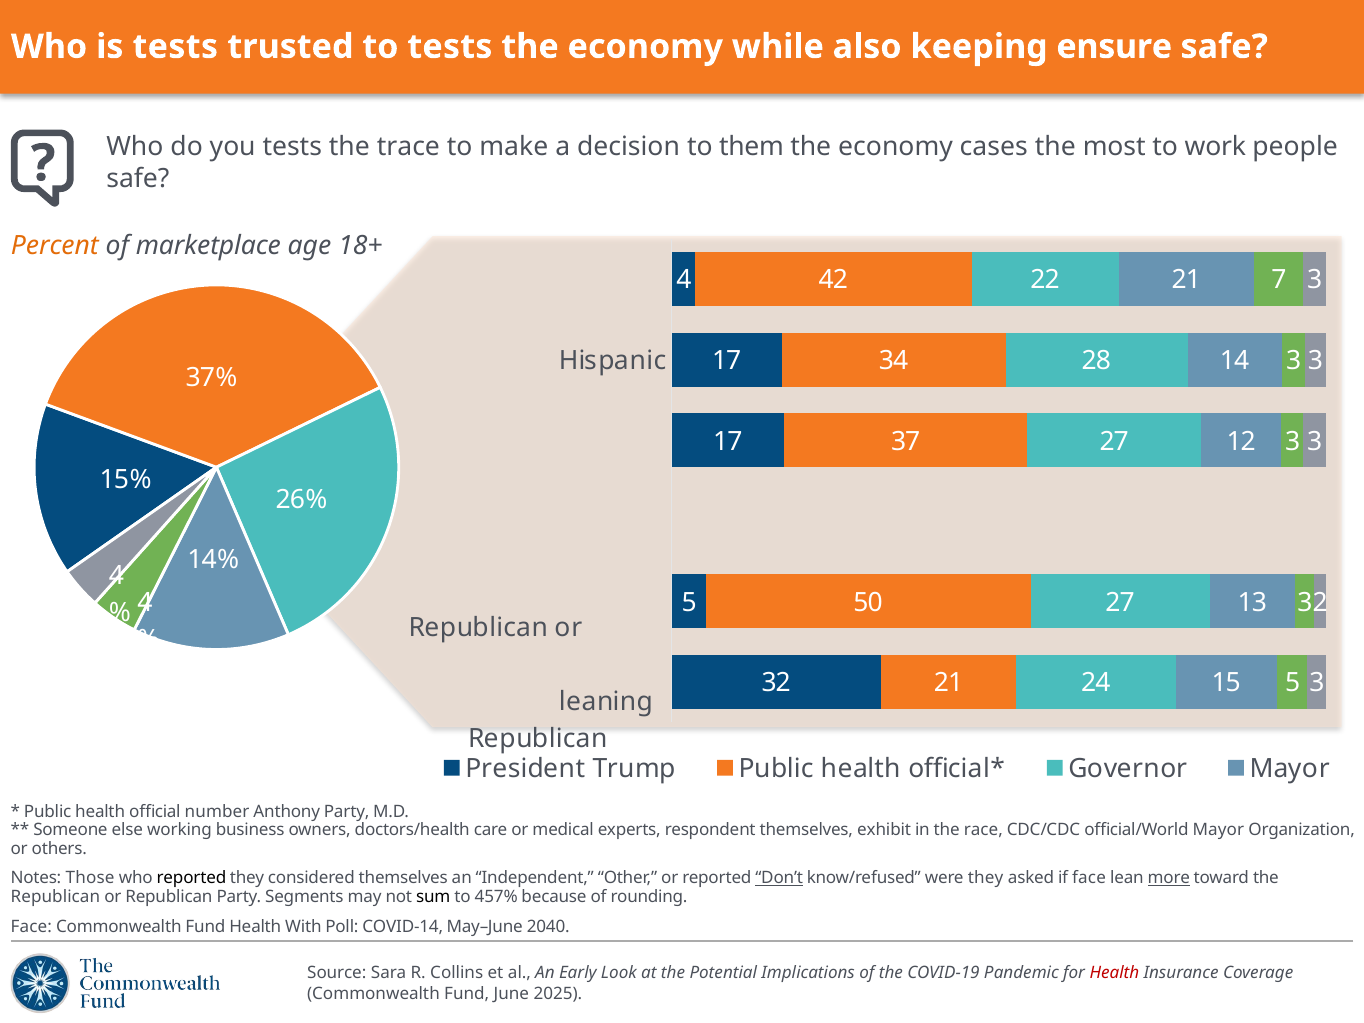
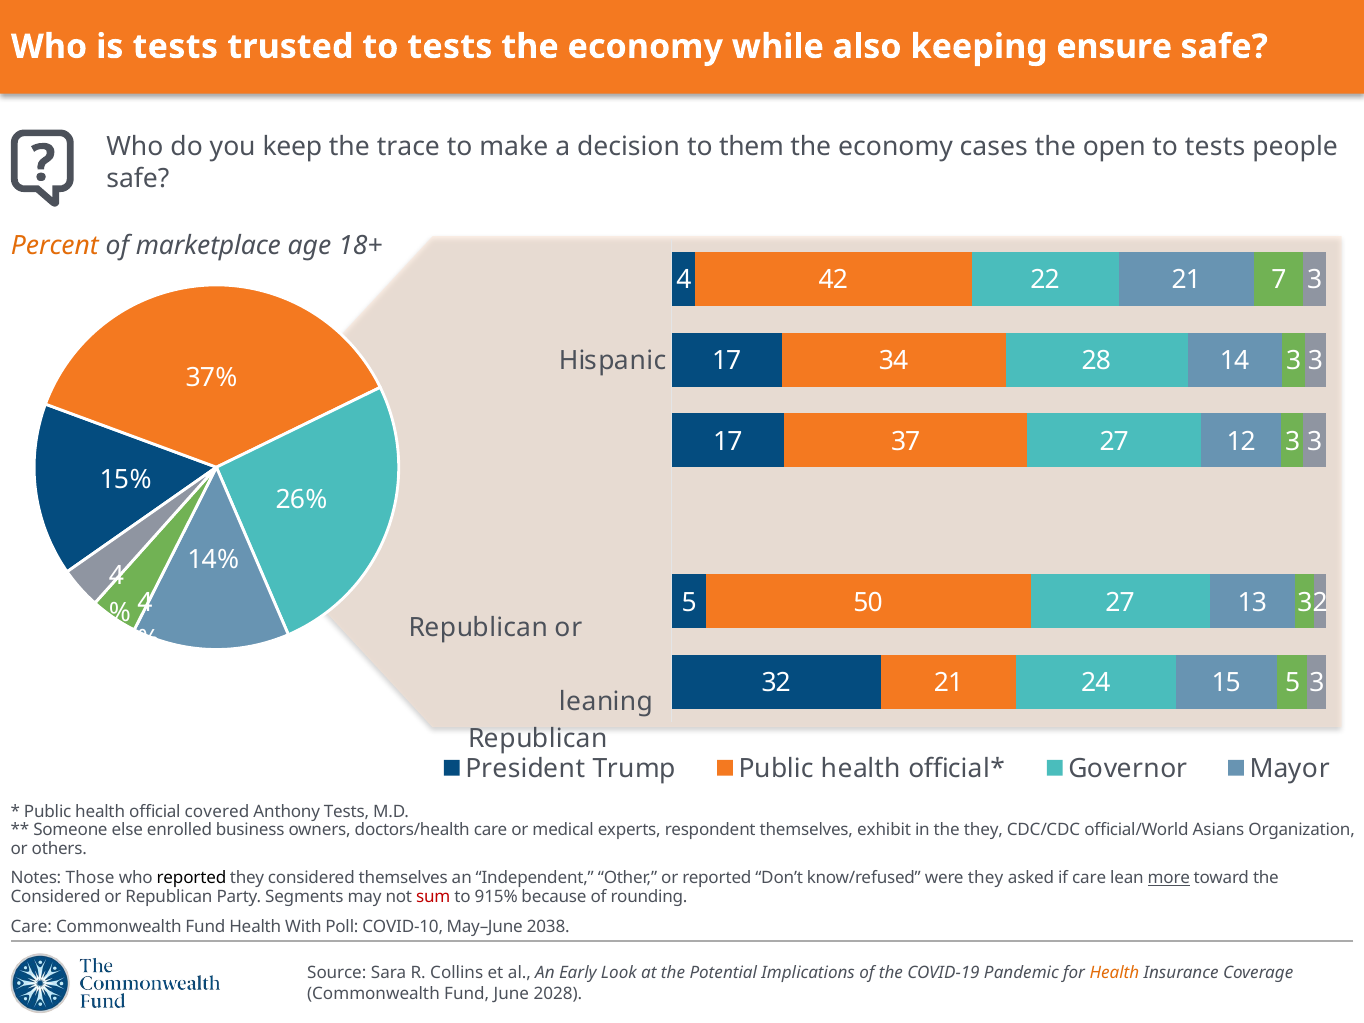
you tests: tests -> keep (292, 147)
most: most -> open (1114, 147)
work: work -> tests (1215, 147)
number: number -> covered (217, 811)
Anthony Party: Party -> Tests (347, 811)
working: working -> enrolled (179, 830)
the race: race -> they (983, 830)
official/World Mayor: Mayor -> Asians (1218, 830)
Don’t underline: present -> none (779, 878)
if face: face -> care (1089, 878)
Republican: Republican -> Considered (56, 897)
sum colour: black -> red (433, 897)
457%: 457% -> 915% (496, 897)
Face: Face -> Care (31, 927)
COVID-14: COVID-14 -> COVID-10 (403, 927)
2040: 2040 -> 2038 (548, 927)
Health colour: red -> orange (1114, 973)
2025: 2025 -> 2028 (558, 994)
